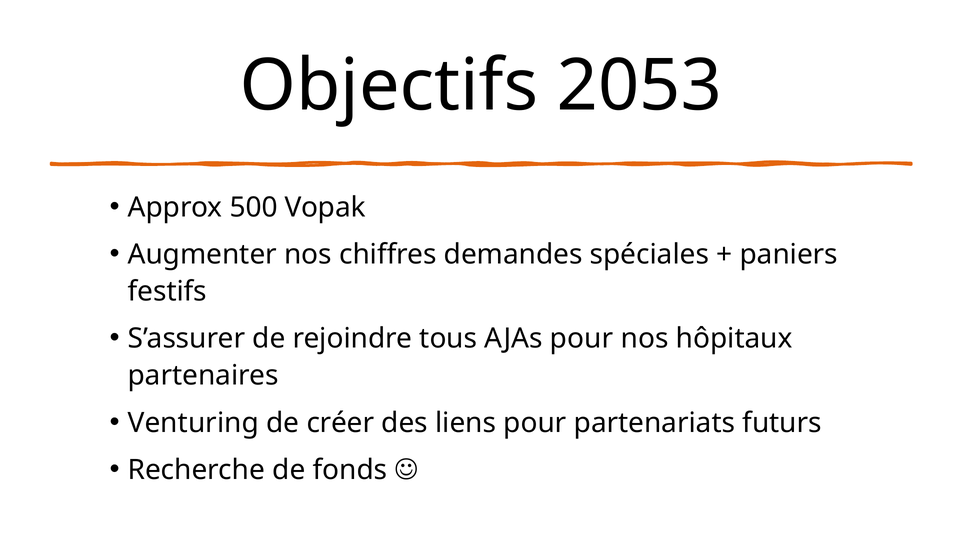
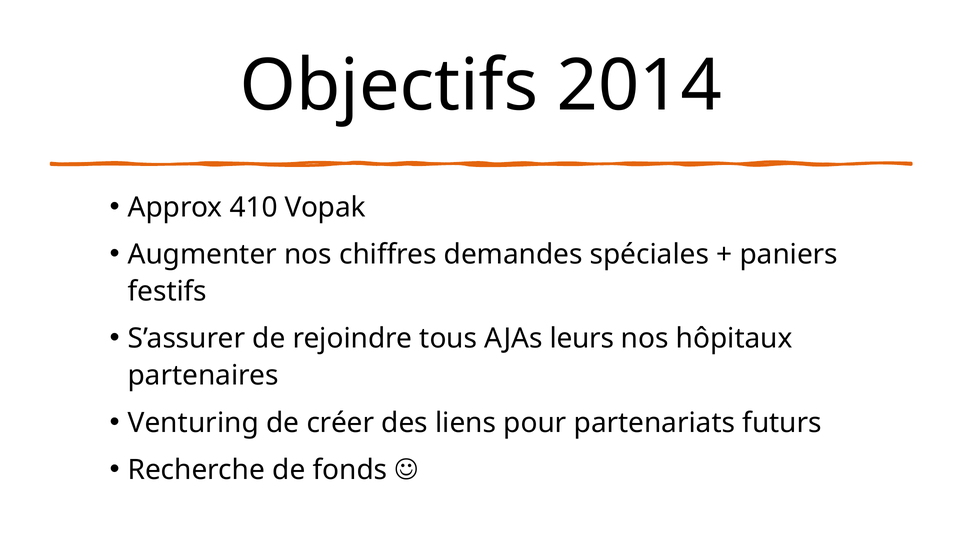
2053: 2053 -> 2014 (639, 86)
500: 500 -> 410 (254, 208)
AJAs pour: pour -> leurs (582, 339)
